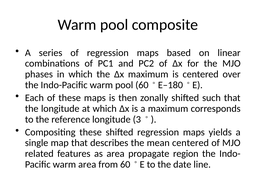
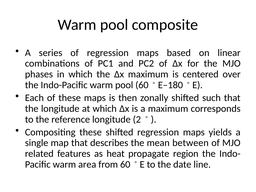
3: 3 -> 2 (137, 119)
mean centered: centered -> between (190, 143)
as area: area -> heat (116, 154)
